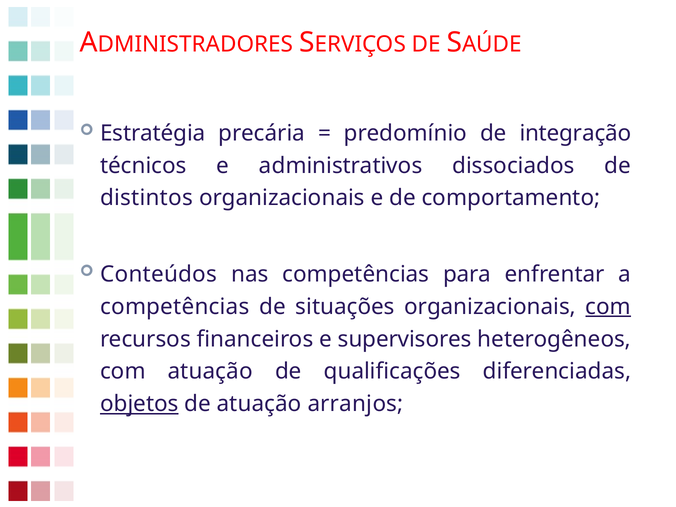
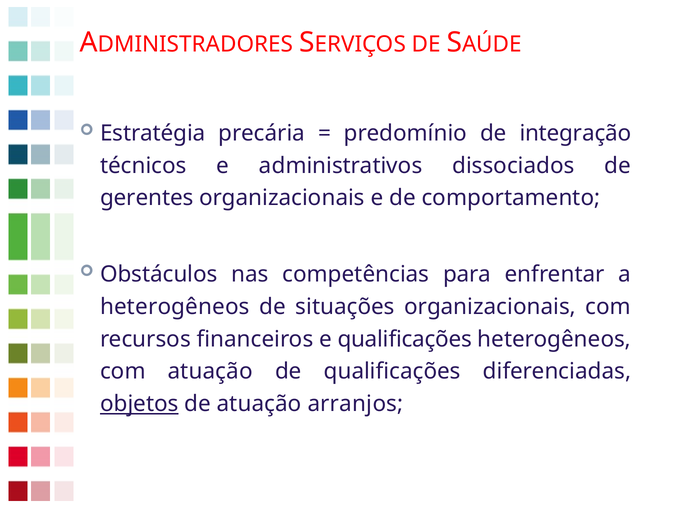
distintos: distintos -> gerentes (147, 198)
Conteúdos: Conteúdos -> Obstáculos (159, 274)
competências: competências -> heterogêneos (175, 307)
com underline: present -> none (608, 307)
e supervisores: supervisores -> qualificações (405, 339)
